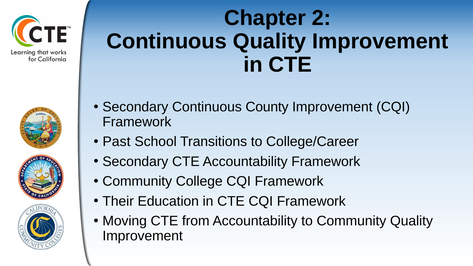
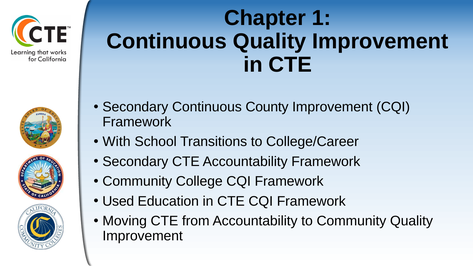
2: 2 -> 1 (322, 18)
Past: Past -> With (117, 142)
Their: Their -> Used (118, 201)
